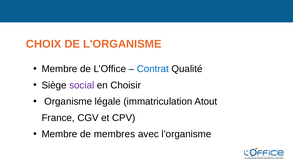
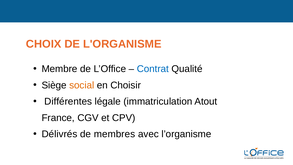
social colour: purple -> orange (82, 85)
Organisme: Organisme -> Différentes (68, 101)
Membre: Membre -> Délivrés (59, 134)
